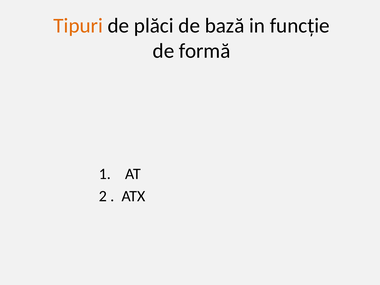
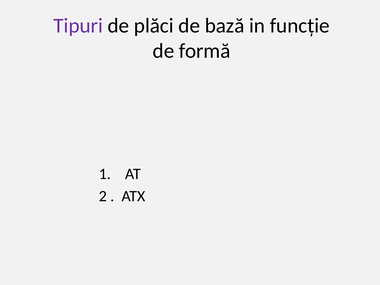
Tipuri colour: orange -> purple (78, 26)
